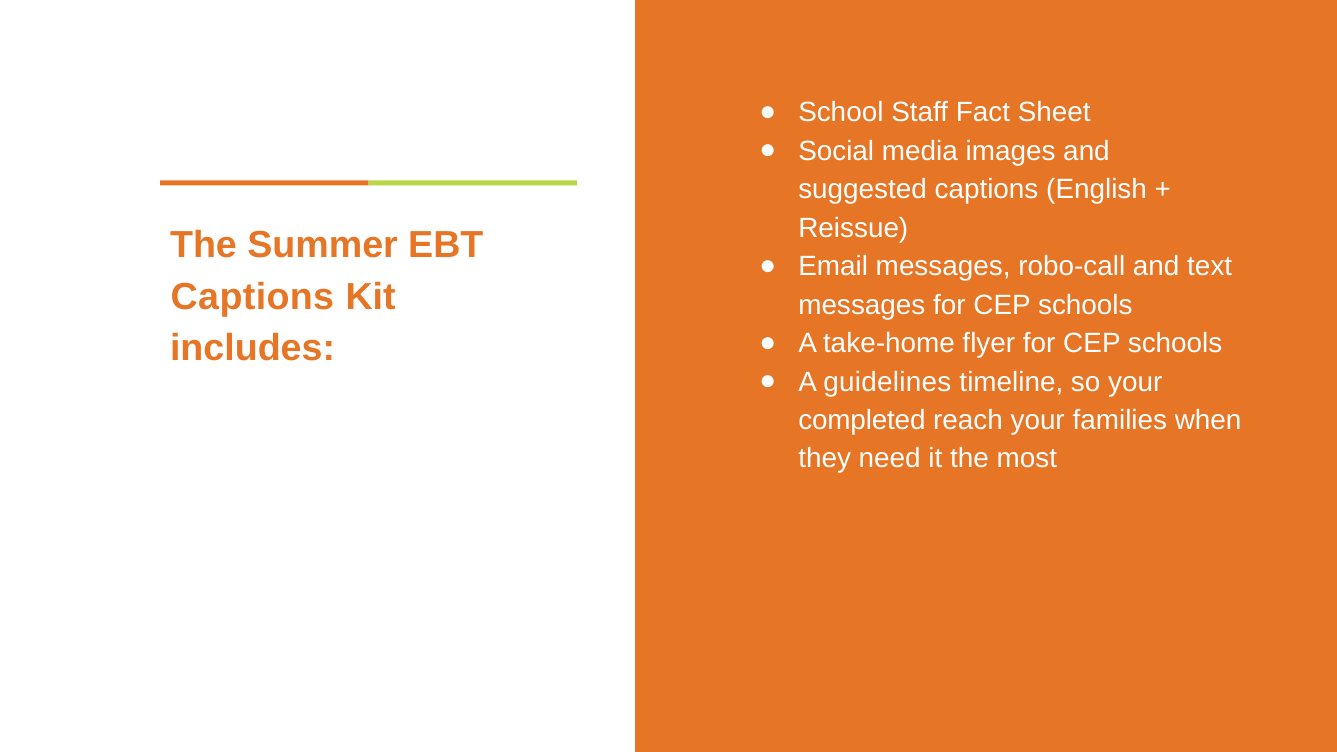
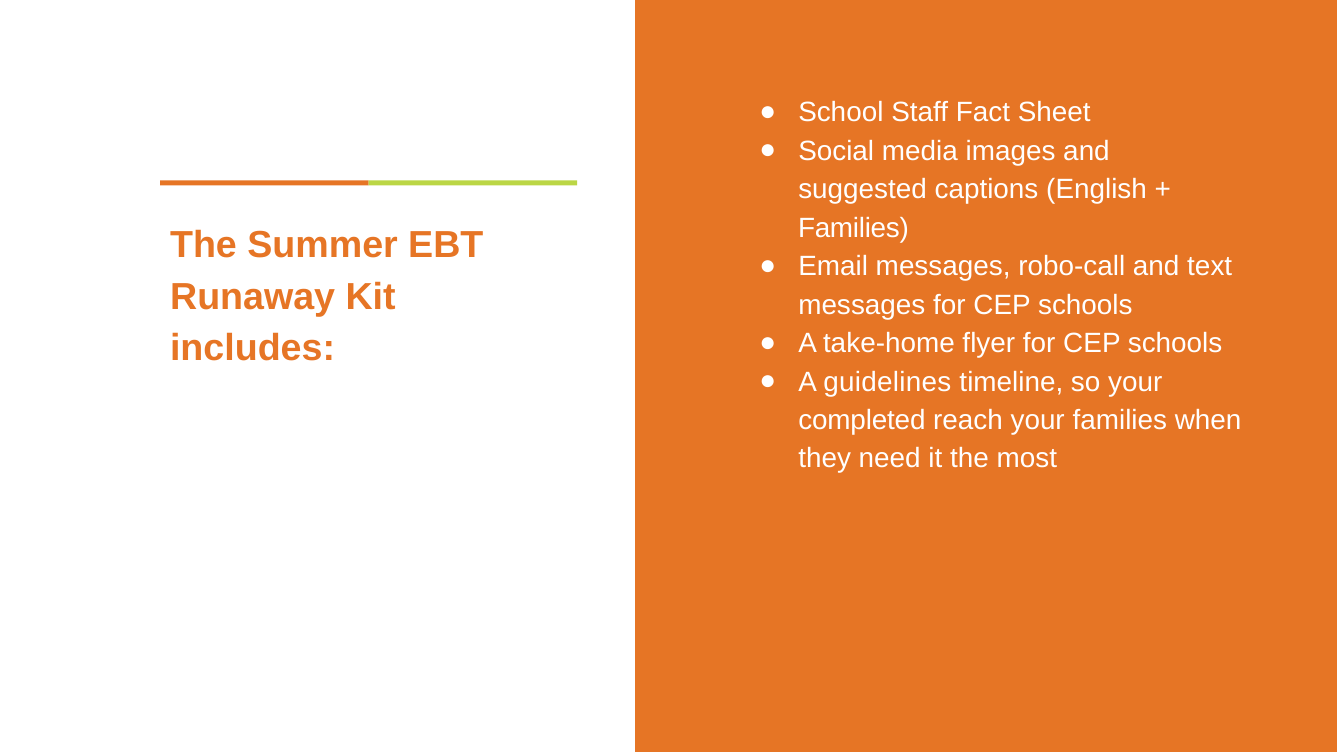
Reissue: Reissue -> Families (853, 228)
Captions: Captions -> Runaway (253, 297)
